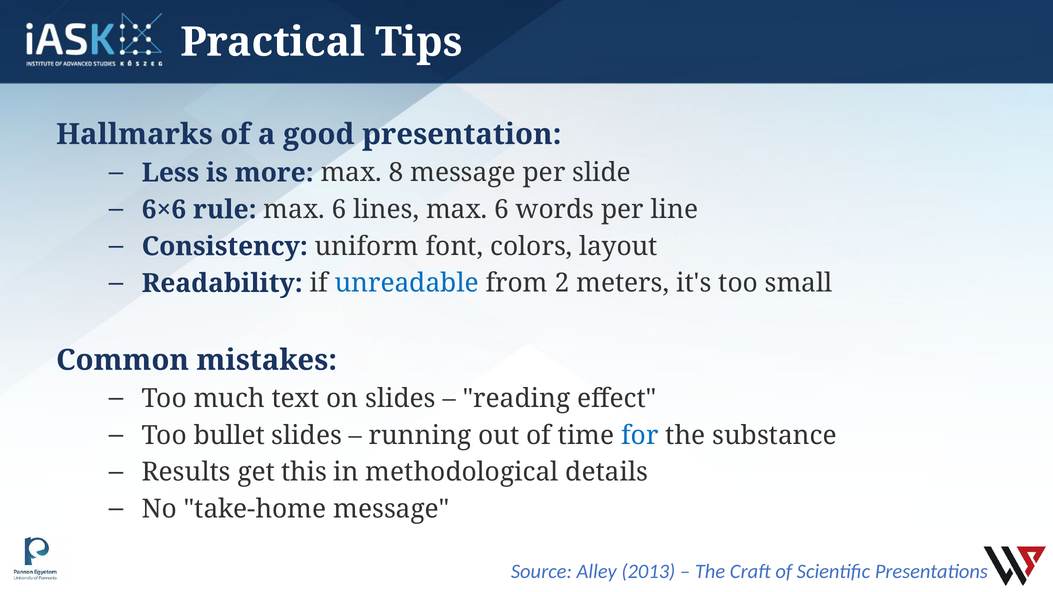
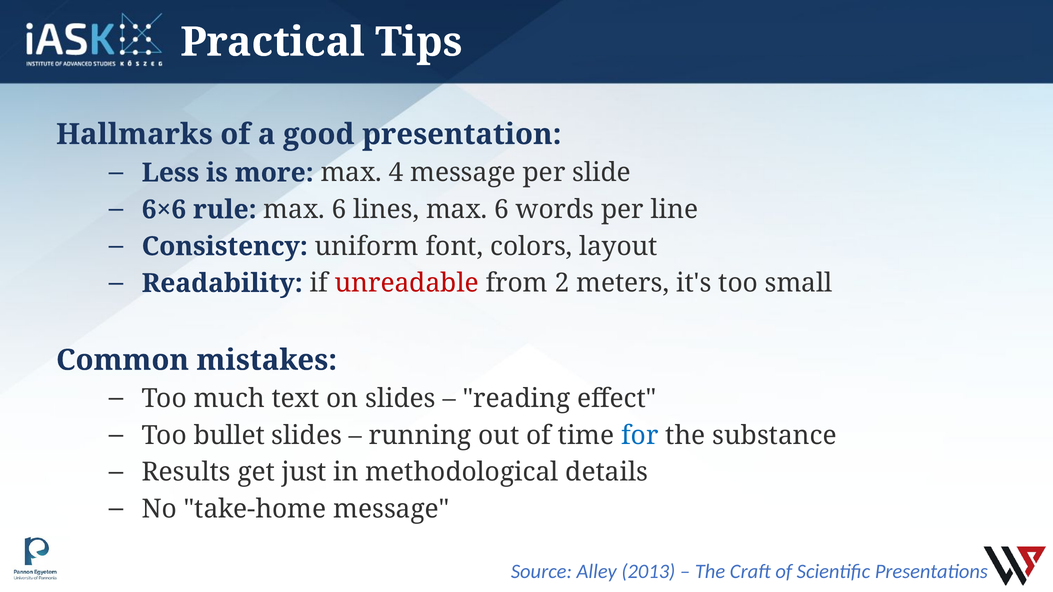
8: 8 -> 4 (396, 173)
unreadable colour: blue -> red (407, 283)
this: this -> just (304, 473)
